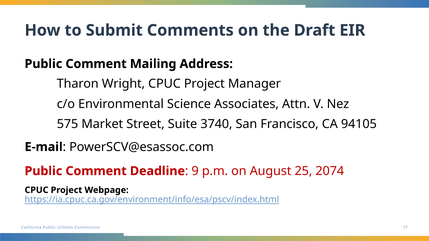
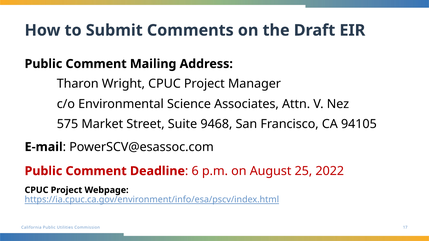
3740: 3740 -> 9468 (216, 124)
9: 9 -> 6 (195, 171)
2074: 2074 -> 2022 (330, 171)
